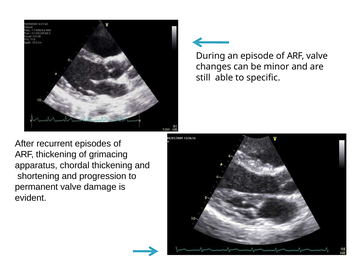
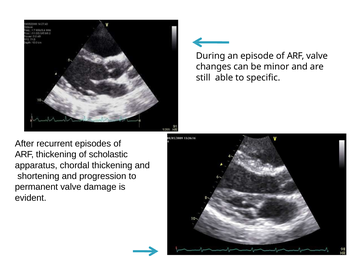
grimacing: grimacing -> scholastic (108, 155)
